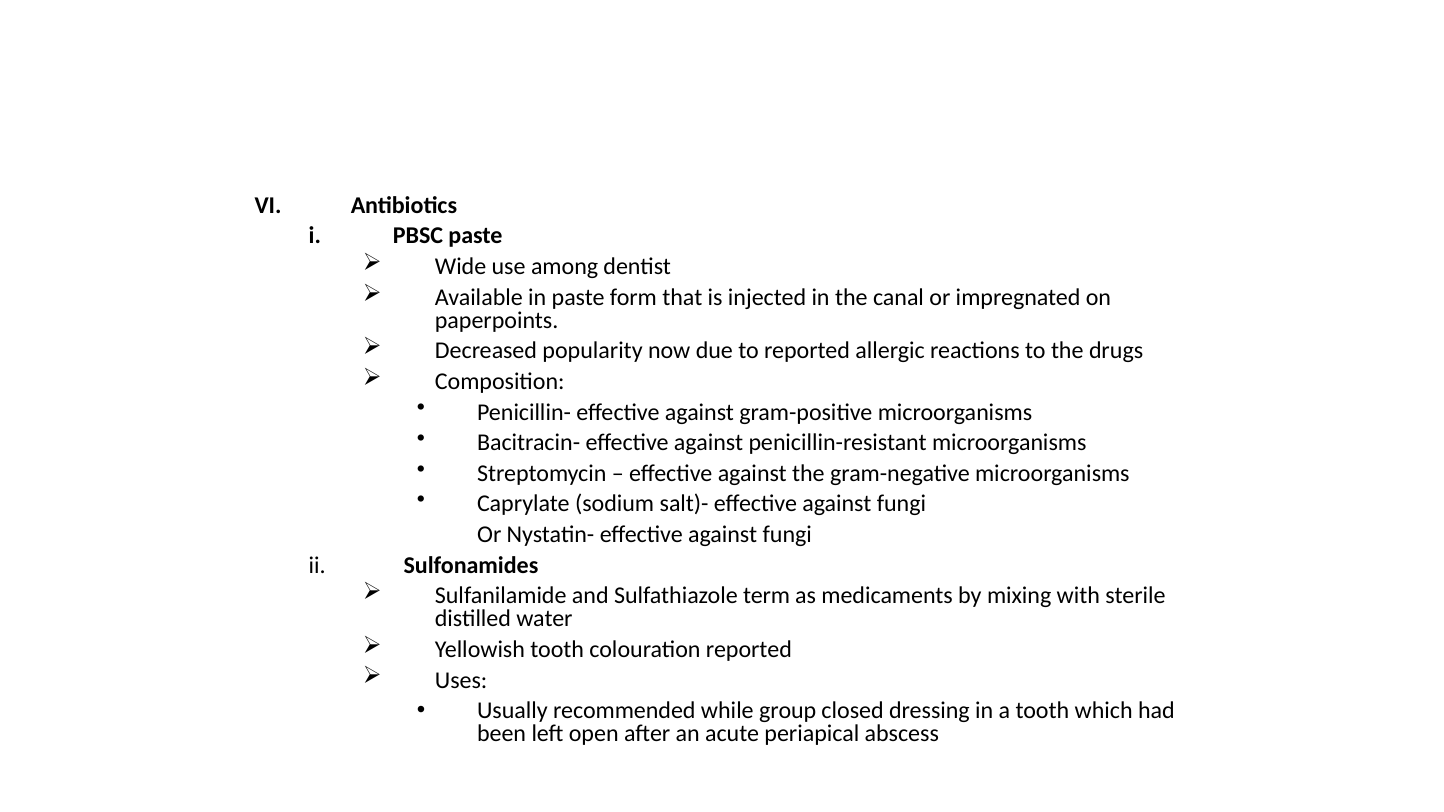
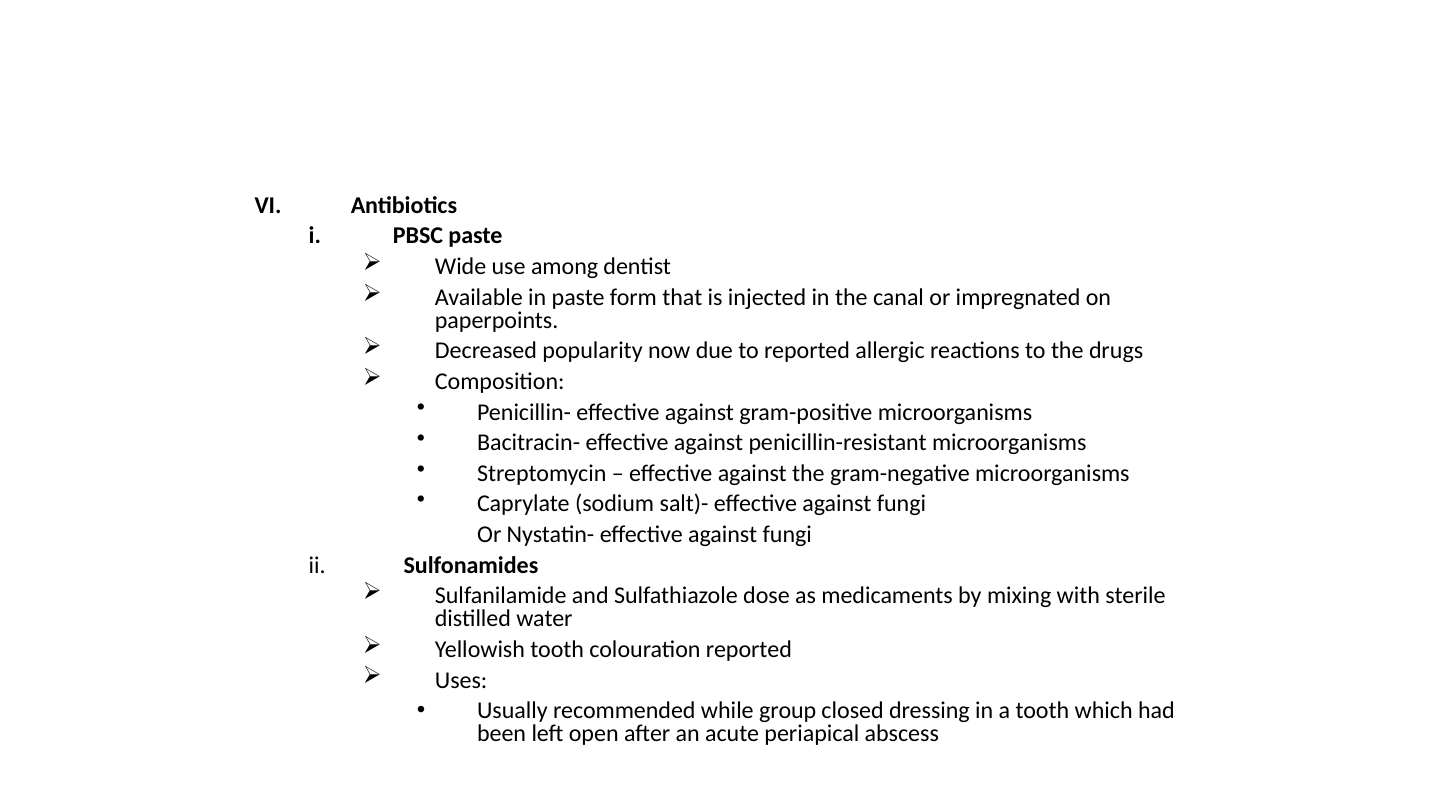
term: term -> dose (766, 596)
